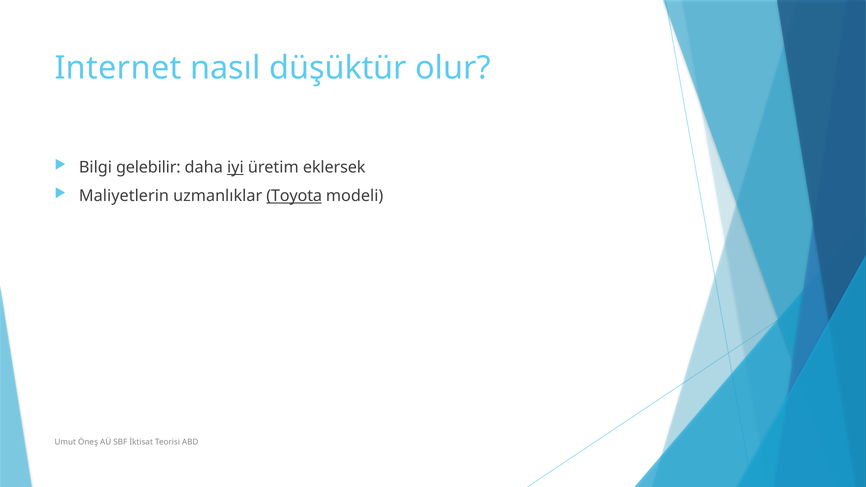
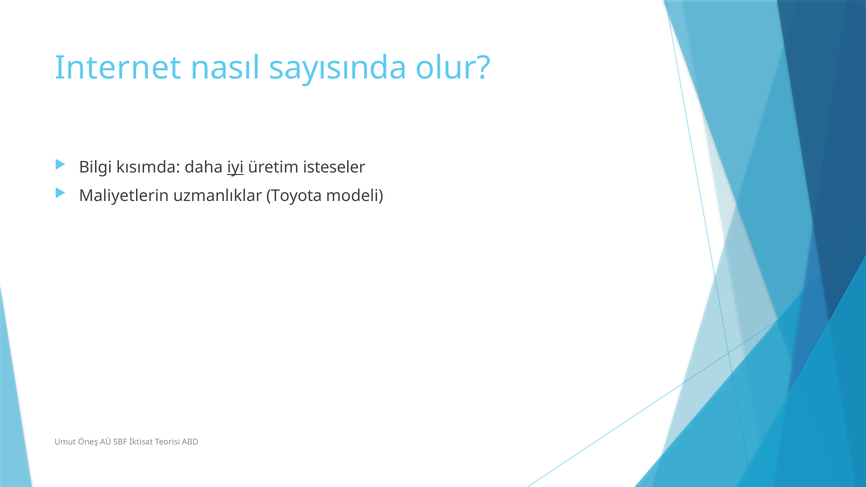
düşüktür: düşüktür -> sayısında (338, 68)
gelebilir: gelebilir -> kısımda (148, 168)
eklersek: eklersek -> isteseler (334, 168)
Toyota underline: present -> none (294, 196)
